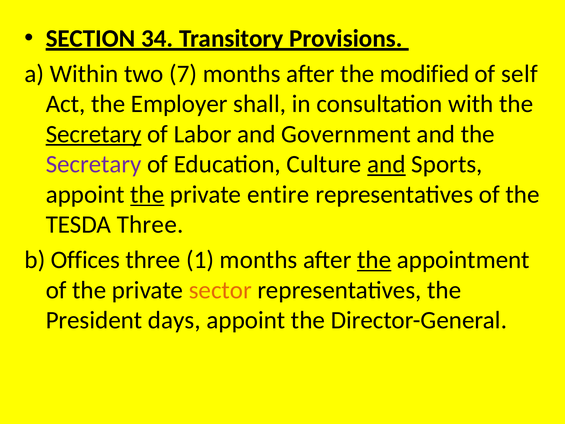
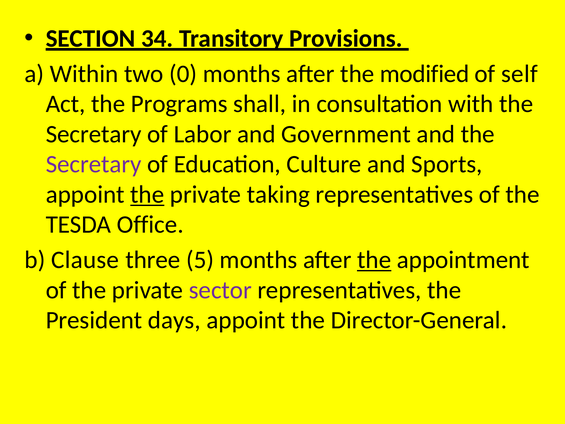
7: 7 -> 0 (183, 74)
Employer: Employer -> Programs (179, 104)
Secretary underline: present -> none (94, 134)
and underline: present -> none (386, 164)
entire: entire -> taking (278, 194)
TESDA Three: Three -> Office (150, 225)
Offices: Offices -> Clause (85, 260)
1: 1 -> 5 (200, 260)
sector colour: orange -> purple (220, 290)
